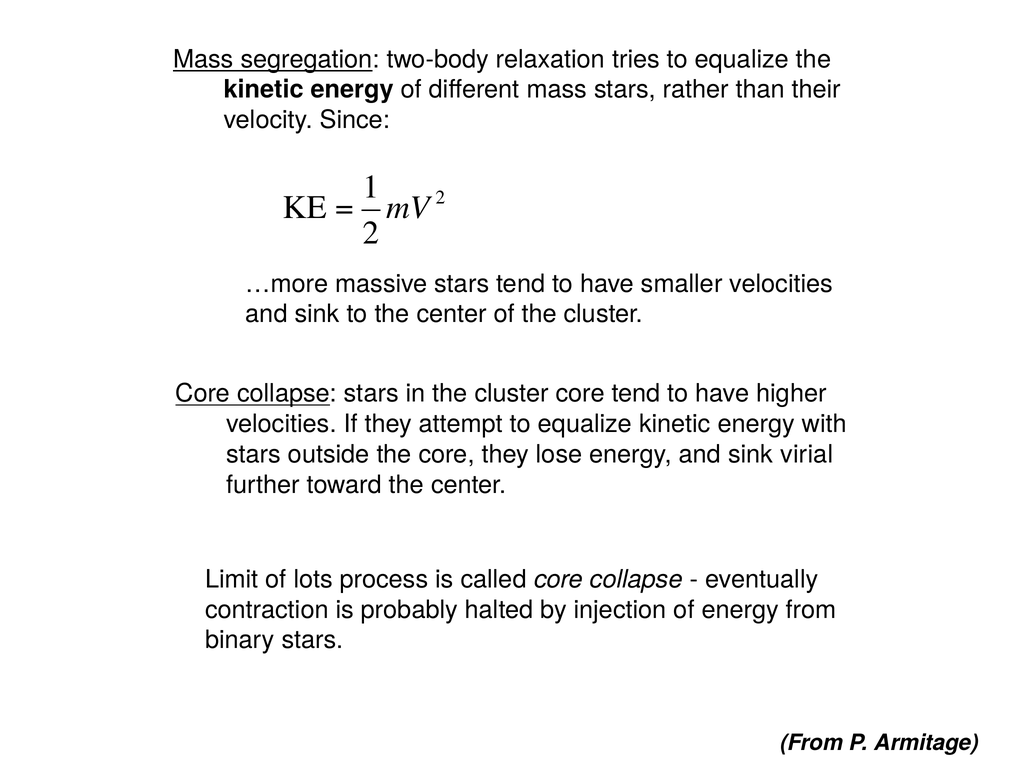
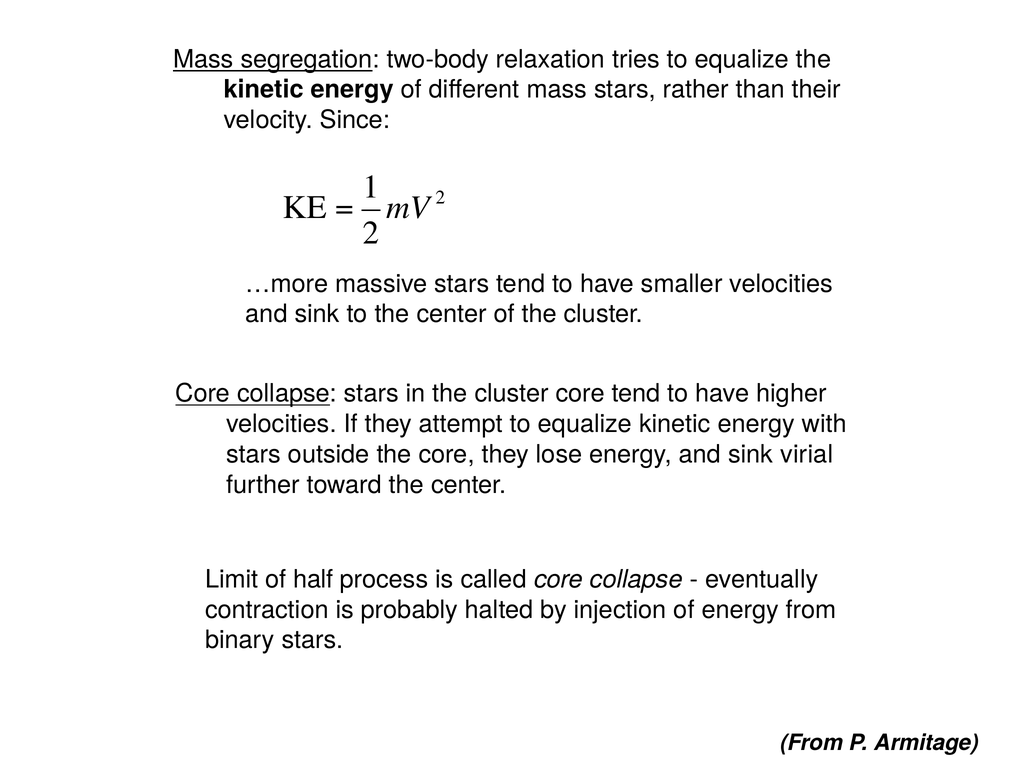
lots: lots -> half (313, 579)
